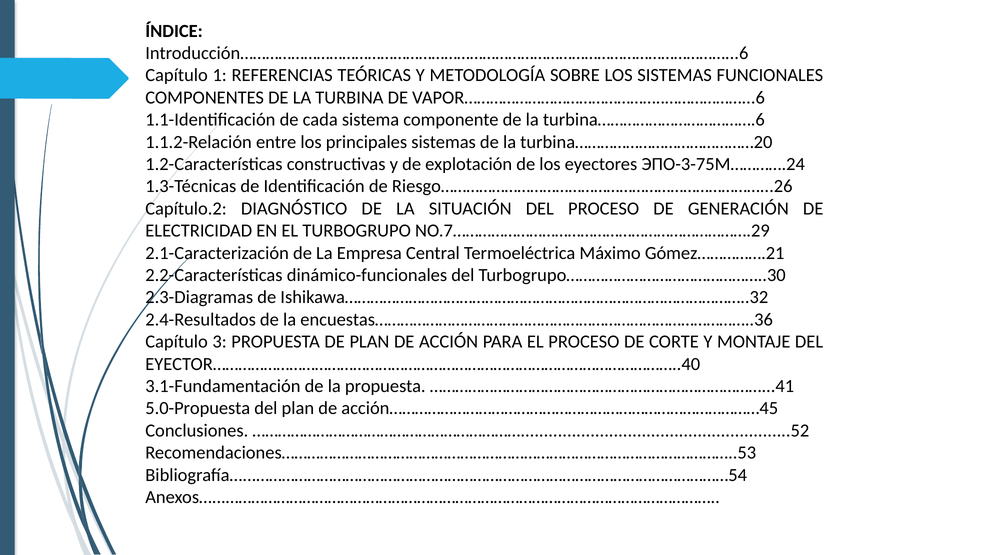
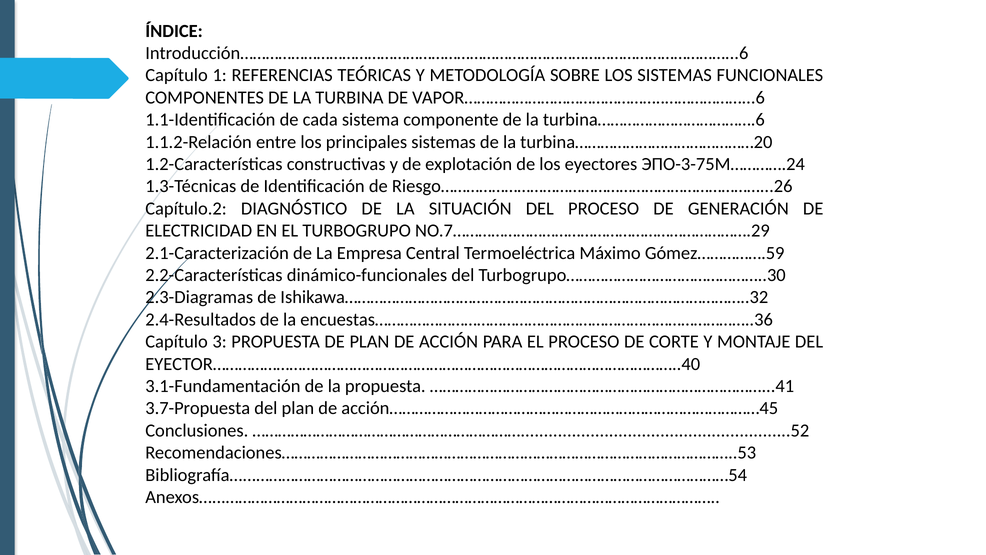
Gómez…………….21: Gómez…………….21 -> Gómez…………….59 (715, 253)
5.0-Propuesta: 5.0-Propuesta -> 3.7-Propuesta (198, 408)
